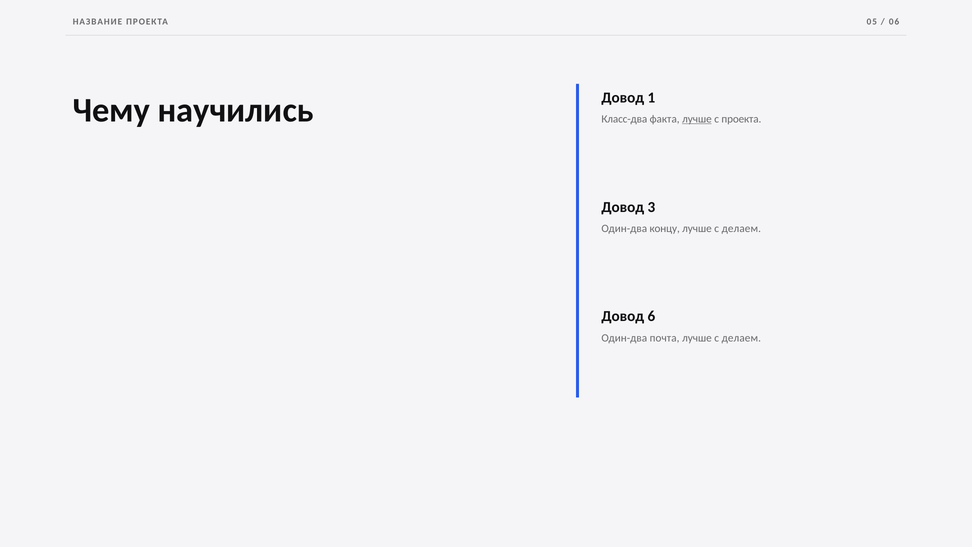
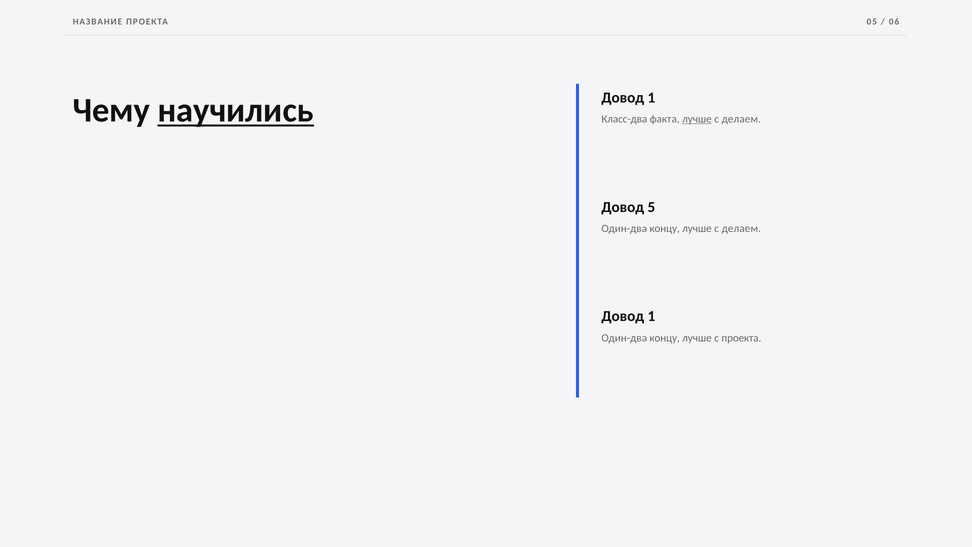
научились underline: none -> present (236, 110)
проекта: проекта -> делаем (741, 119)
3: 3 -> 5 (651, 207)
6: 6 -> 1 (651, 316)
почта: почта -> концу (665, 338)
делаем: делаем -> проекта (741, 338)
